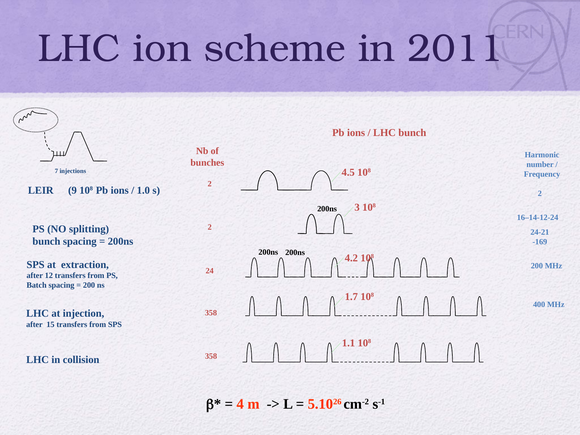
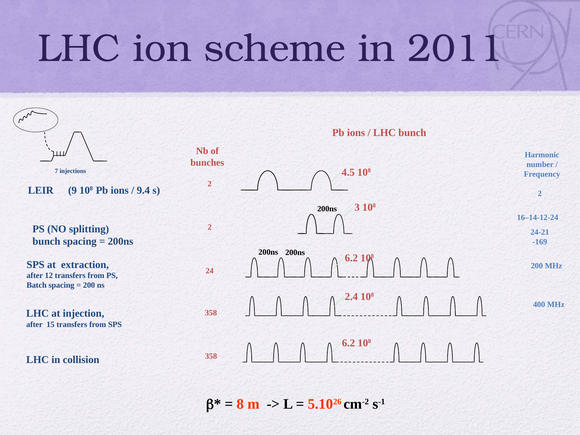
1.0: 1.0 -> 9.4 (143, 190)
4.2: 4.2 -> 6.2 (351, 258)
1.7: 1.7 -> 2.4 (351, 297)
1.1: 1.1 -> 6.2 (349, 343)
4: 4 -> 8 (240, 404)
